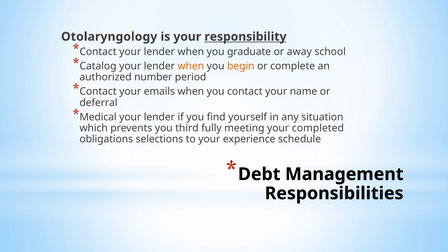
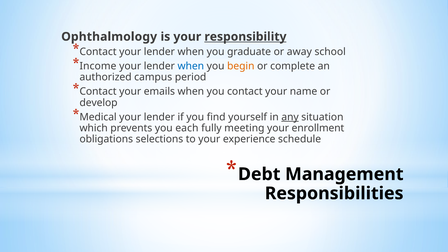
Otolaryngology: Otolaryngology -> Ophthalmology (109, 37)
Catalog: Catalog -> Income (98, 66)
when colour: orange -> blue (191, 66)
number: number -> campus (153, 77)
deferral: deferral -> develop (99, 103)
any underline: none -> present (290, 117)
third: third -> each (187, 128)
completed: completed -> enrollment (318, 128)
